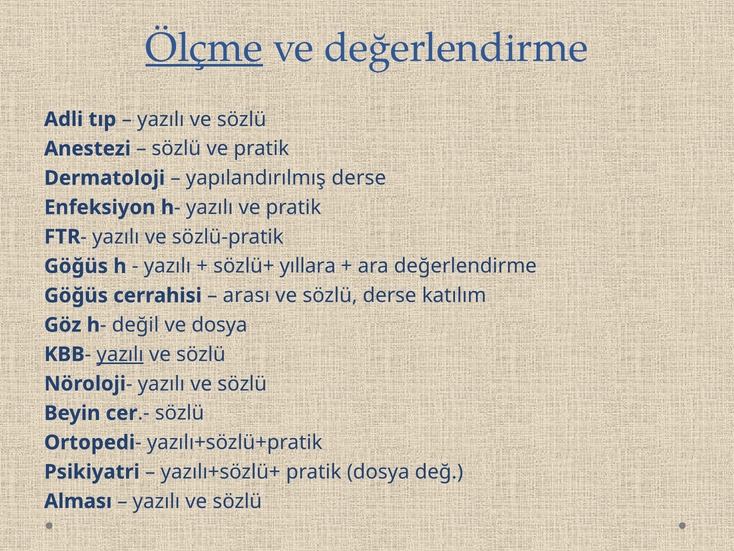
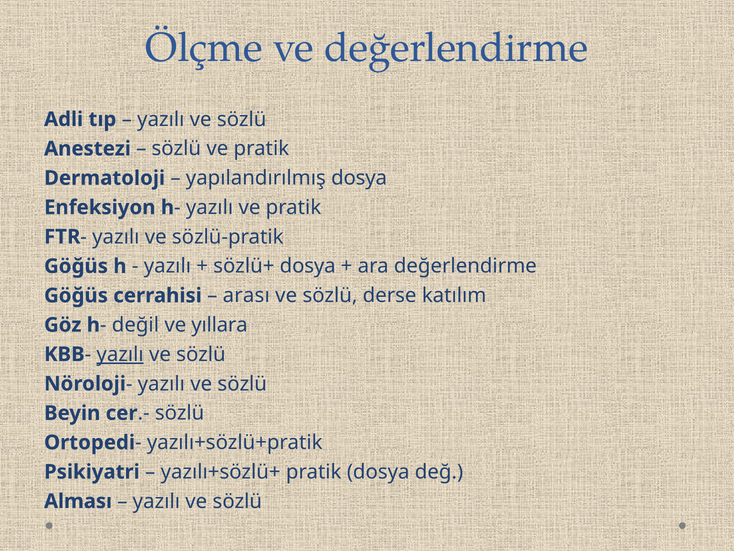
Ölçme underline: present -> none (204, 48)
yapılandırılmış derse: derse -> dosya (359, 178)
sözlü+ yıllara: yıllara -> dosya (308, 266)
ve dosya: dosya -> yıllara (219, 325)
